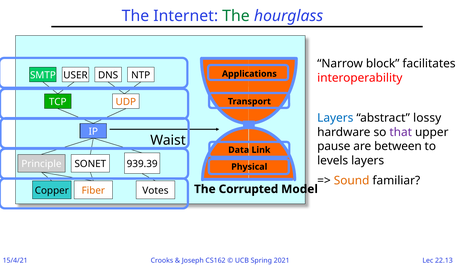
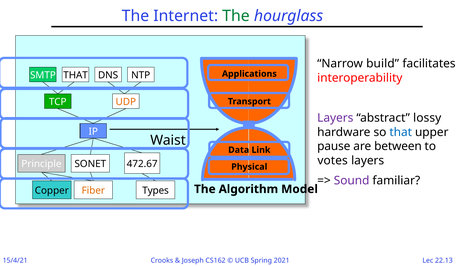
block: block -> build (383, 64)
SMTP USER: USER -> THAT (76, 75)
Layers colour: blue -> purple (335, 118)
that colour: purple -> blue (401, 132)
levels: levels -> votes (333, 161)
939.39: 939.39 -> 472.67 (142, 164)
Sound colour: orange -> purple (352, 181)
Corrupted: Corrupted -> Algorithm (248, 190)
Votes: Votes -> Types (156, 191)
